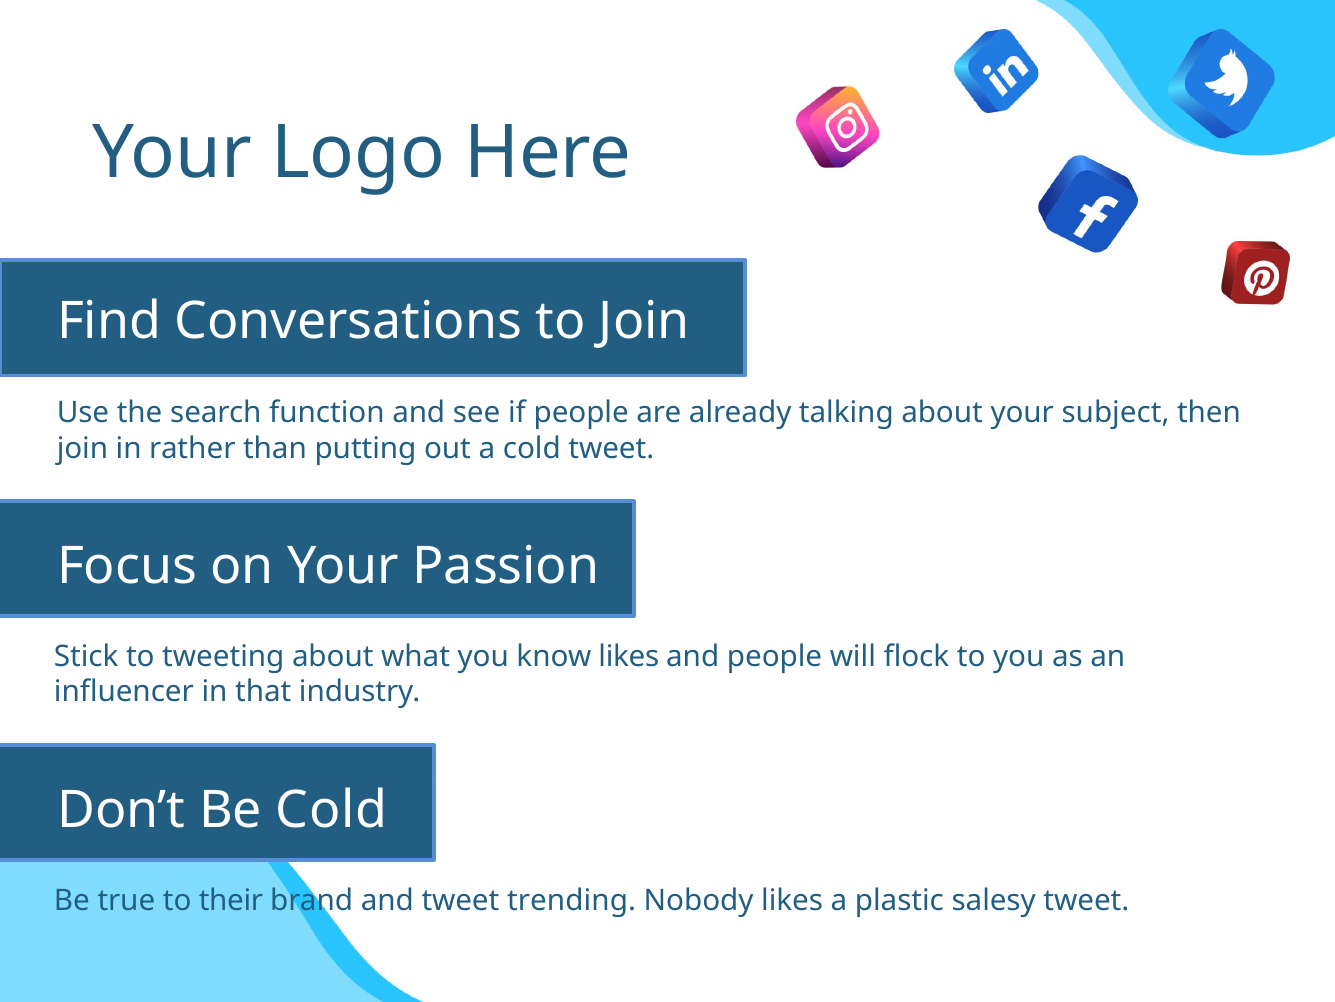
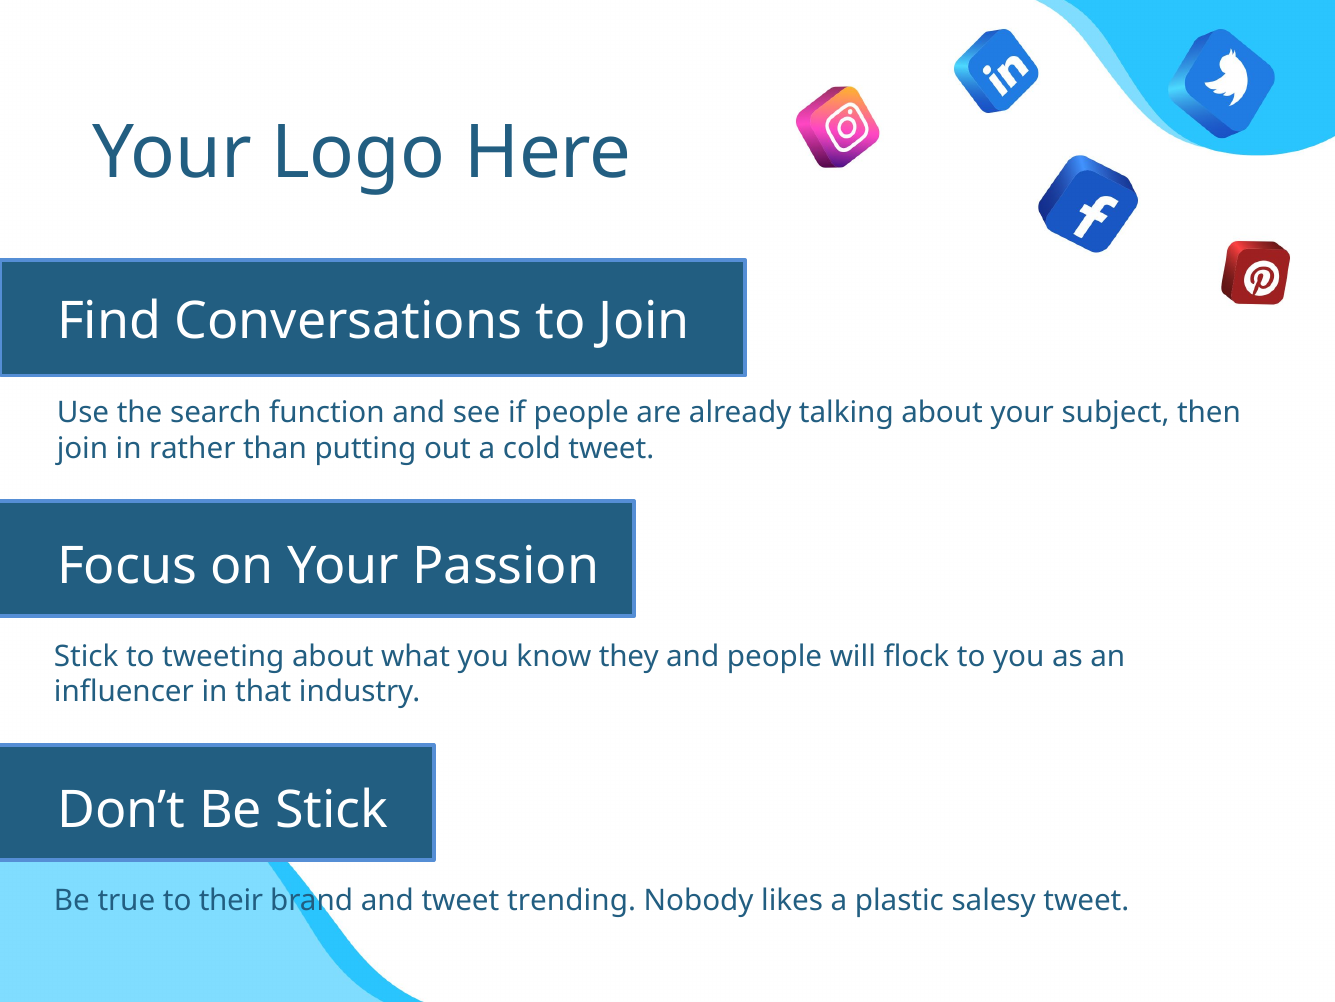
know likes: likes -> they (629, 656)
Be Cold: Cold -> Stick (332, 810)
